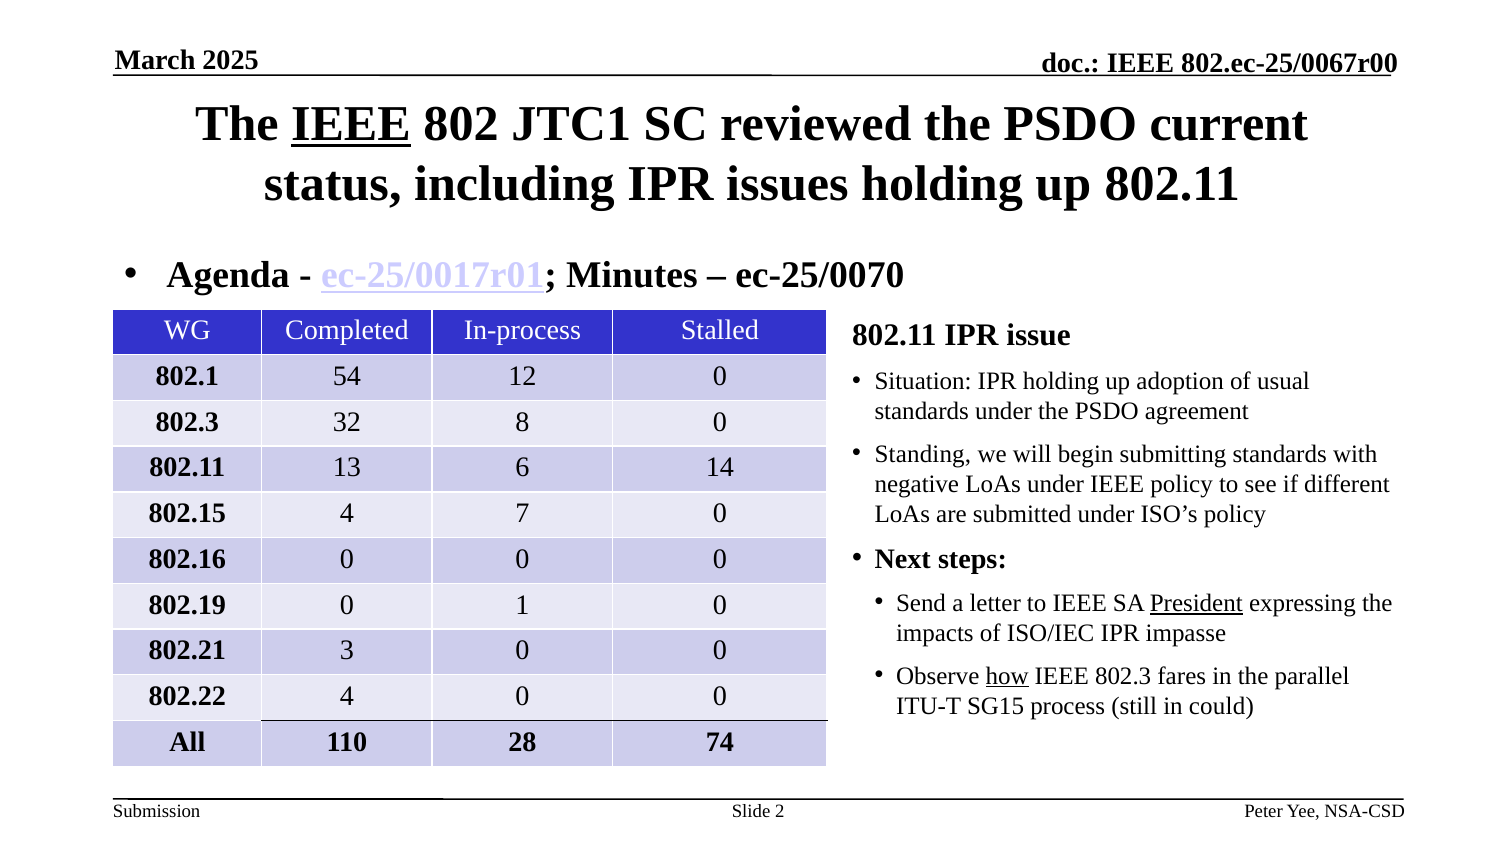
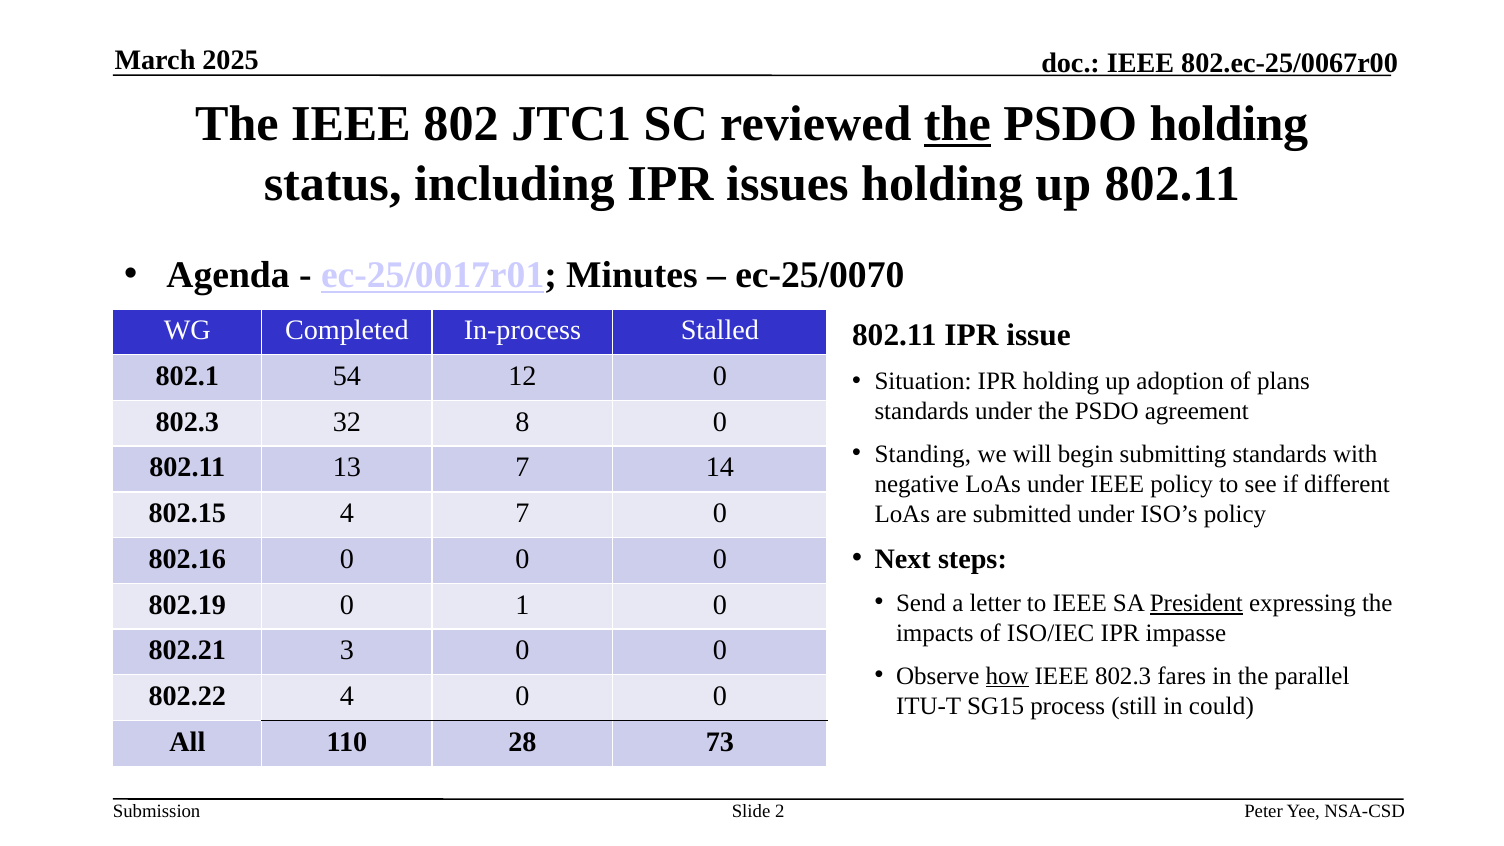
IEEE underline: present -> none (351, 124)
the underline: none -> present (957, 124)
PSDO current: current -> holding (1229, 124)
usual: usual -> plans (1283, 381)
13 6: 6 -> 7 (522, 468)
74: 74 -> 73 (720, 742)
